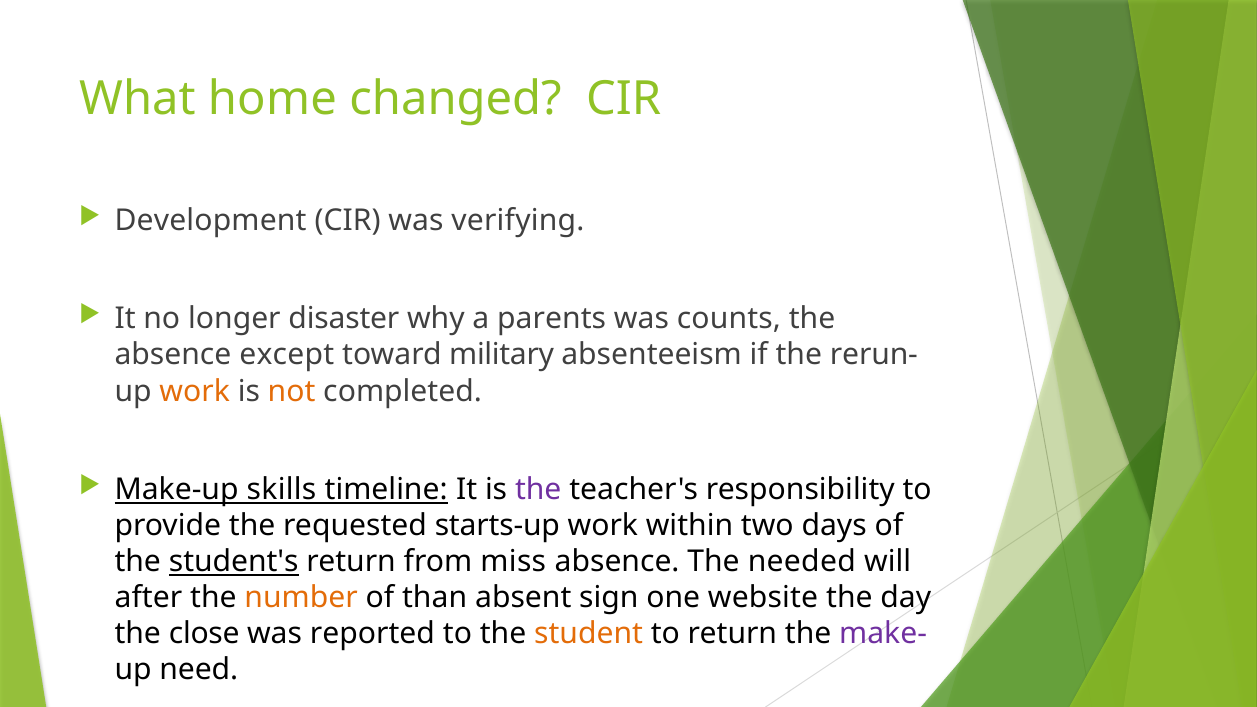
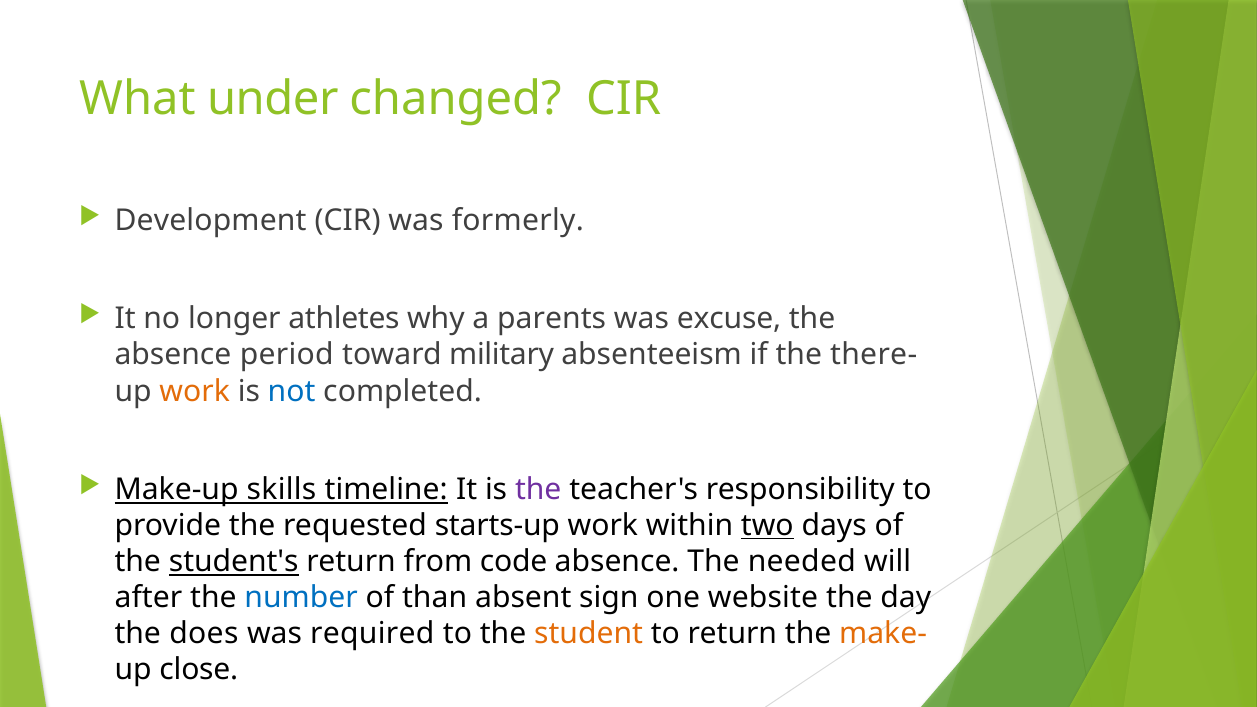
home: home -> under (273, 99)
verifying: verifying -> formerly (518, 220)
disaster: disaster -> athletes (344, 319)
counts: counts -> excuse (729, 319)
except: except -> period (287, 355)
rerun-: rerun- -> there- (874, 355)
not colour: orange -> blue (292, 391)
two underline: none -> present (767, 526)
miss: miss -> code (514, 562)
number colour: orange -> blue (301, 598)
close: close -> does (204, 634)
reported: reported -> required (372, 634)
make- colour: purple -> orange (883, 634)
need: need -> close (199, 670)
